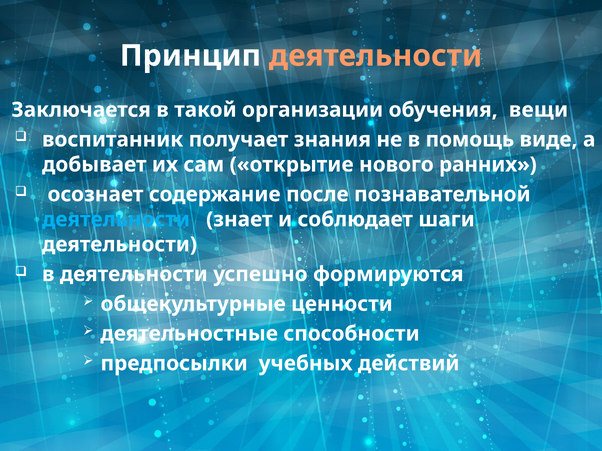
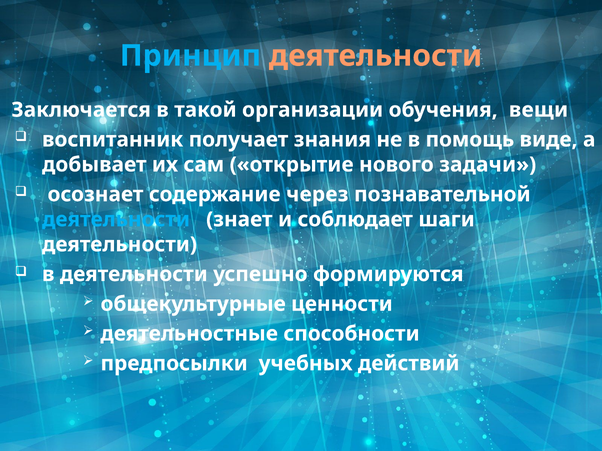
Принцип colour: white -> light blue (190, 56)
ранних: ранних -> задачи (488, 165)
после: после -> через (317, 195)
